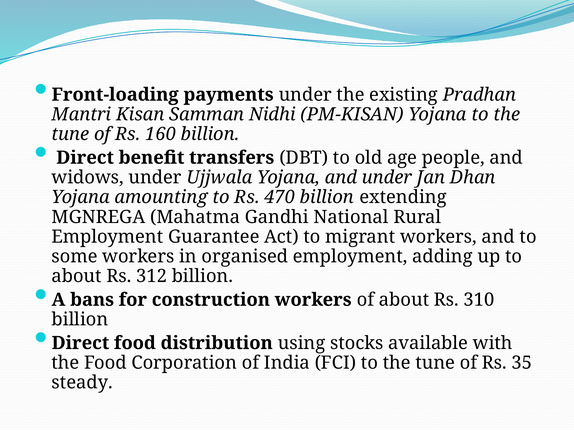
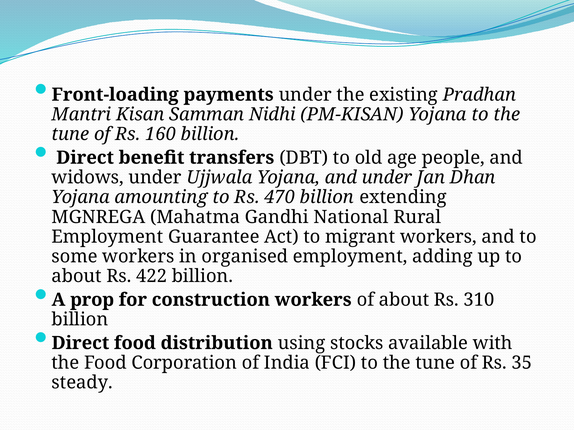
312: 312 -> 422 (152, 277)
bans: bans -> prop (92, 300)
